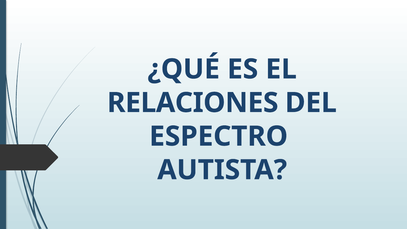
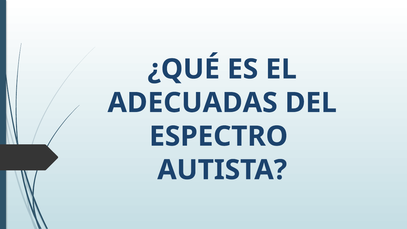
RELACIONES: RELACIONES -> ADECUADAS (193, 103)
